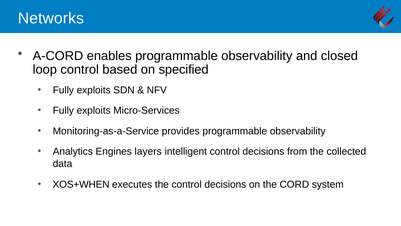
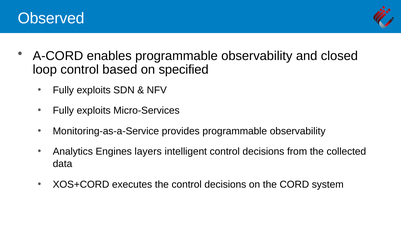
Networks: Networks -> Observed (51, 18)
XOS+WHEN: XOS+WHEN -> XOS+CORD (81, 184)
